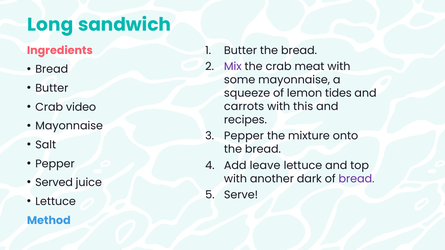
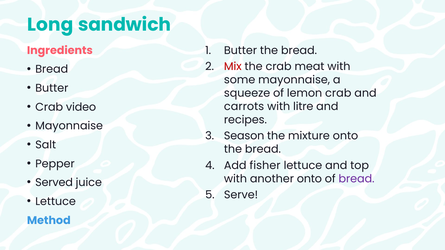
Mix colour: purple -> red (233, 67)
lemon tides: tides -> crab (338, 93)
this: this -> litre (303, 107)
Pepper: Pepper -> Season (244, 136)
leave: leave -> fisher (265, 166)
another dark: dark -> onto (309, 179)
